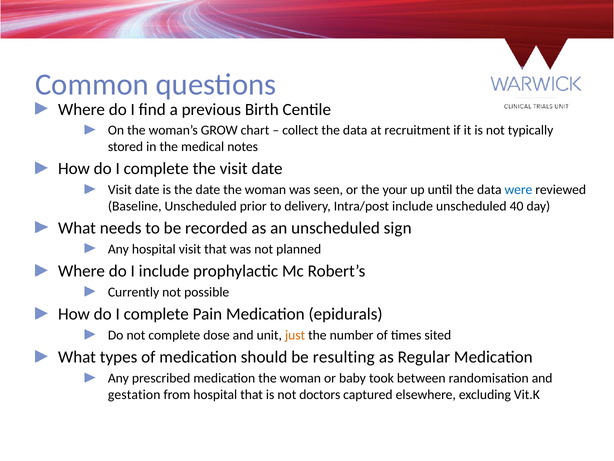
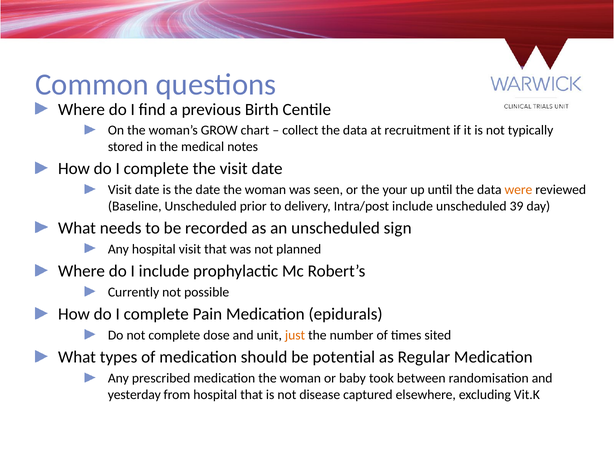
were colour: blue -> orange (518, 190)
40: 40 -> 39 (517, 206)
resulting: resulting -> potential (344, 357)
gestation: gestation -> yesterday (134, 394)
doctors: doctors -> disease (320, 394)
